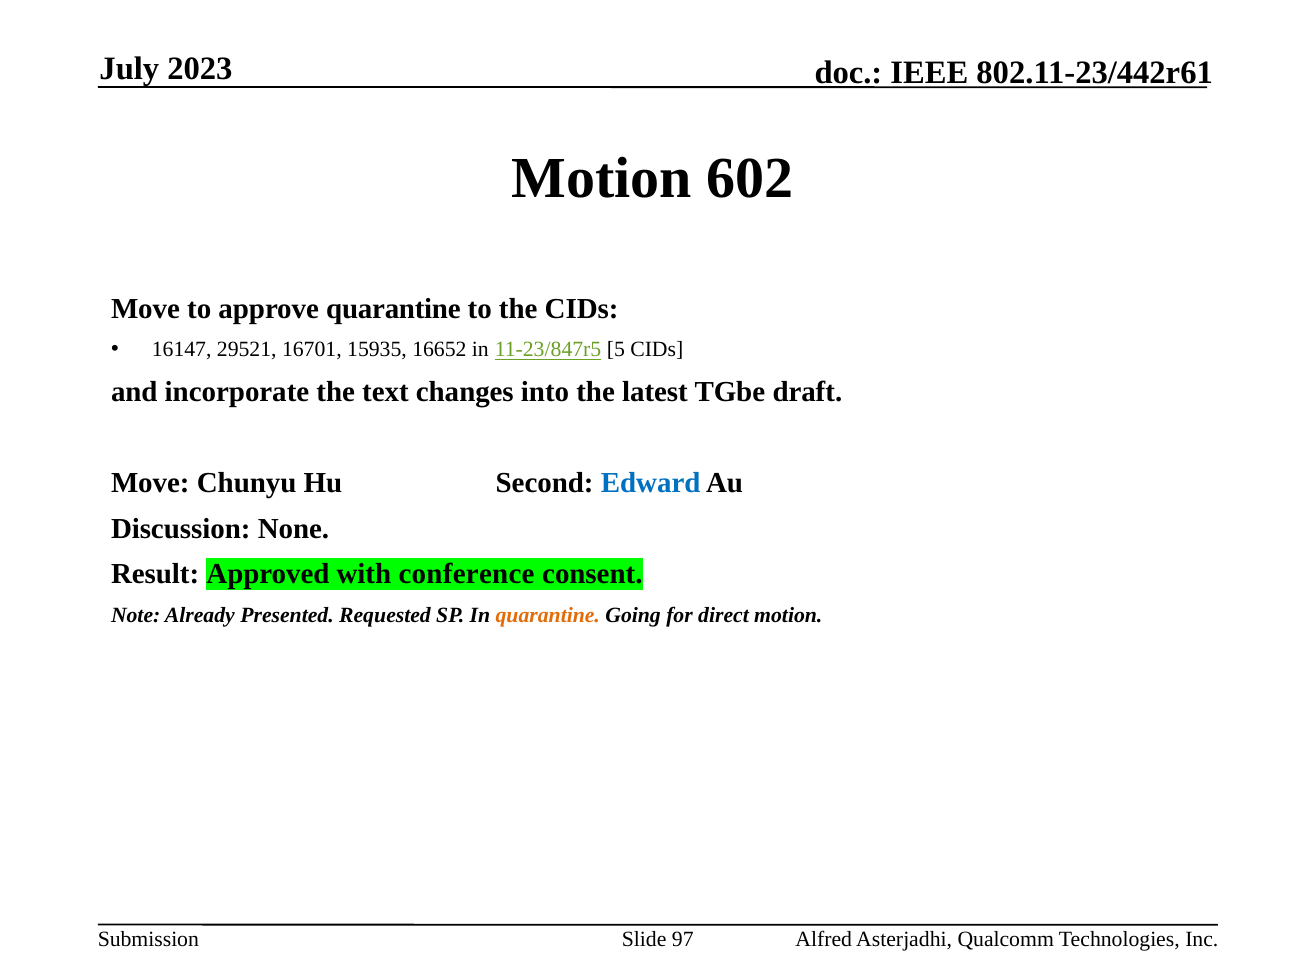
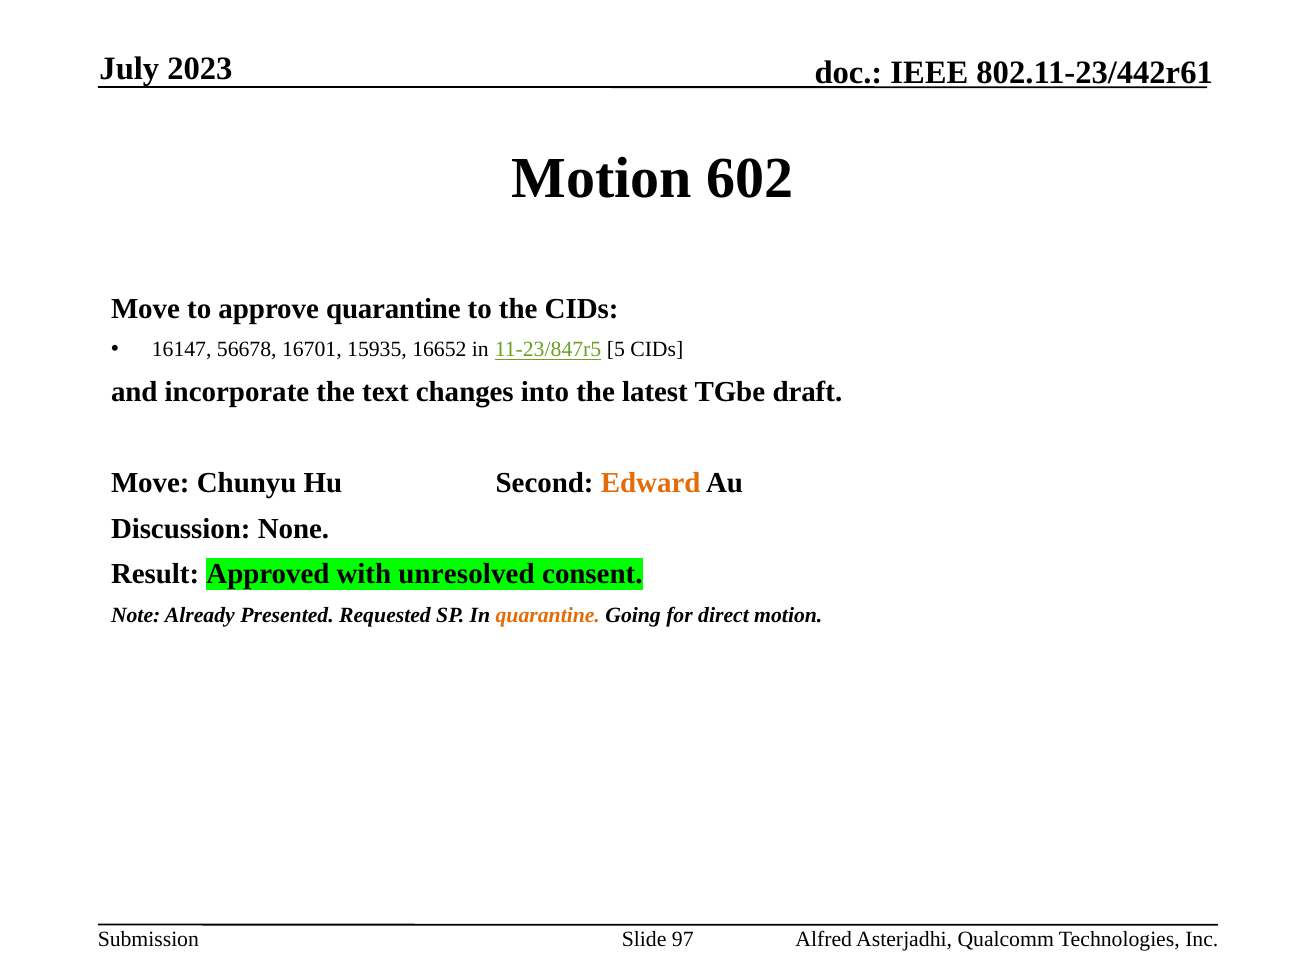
29521: 29521 -> 56678 (247, 350)
Edward colour: blue -> orange (651, 483)
conference: conference -> unresolved (467, 574)
